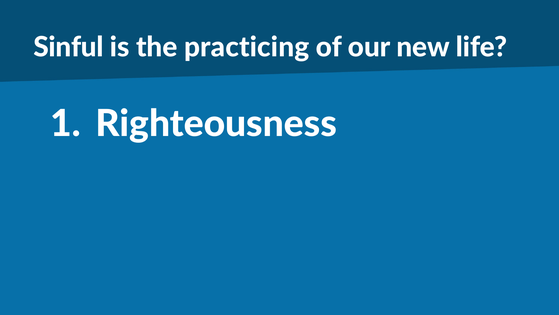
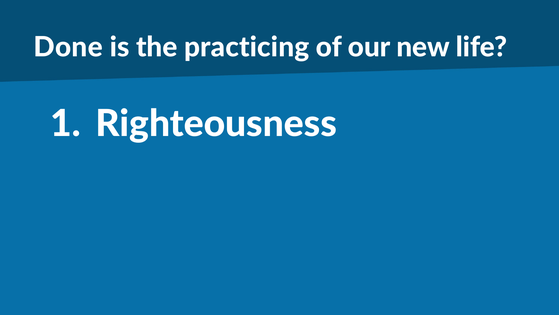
Sinful: Sinful -> Done (68, 47)
